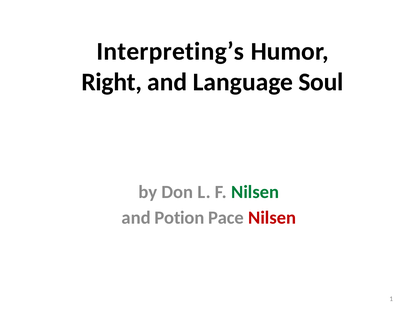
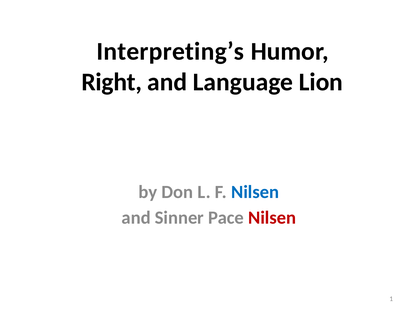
Soul: Soul -> Lion (321, 82)
Nilsen colour: green -> blue (255, 192)
Potion: Potion -> Sinner (179, 218)
